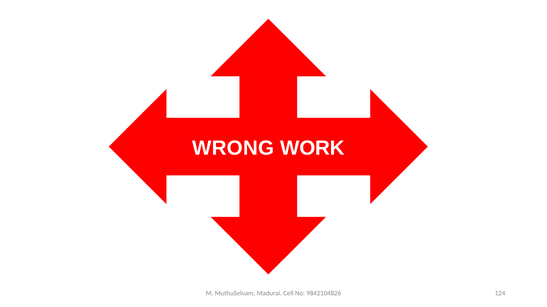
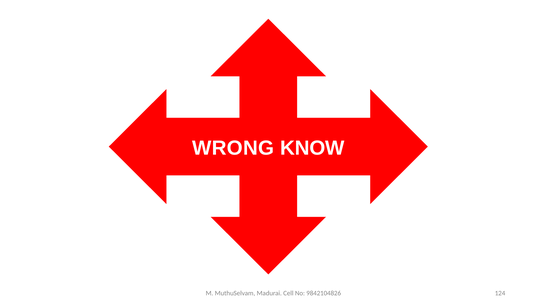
WORK: WORK -> KNOW (312, 148)
